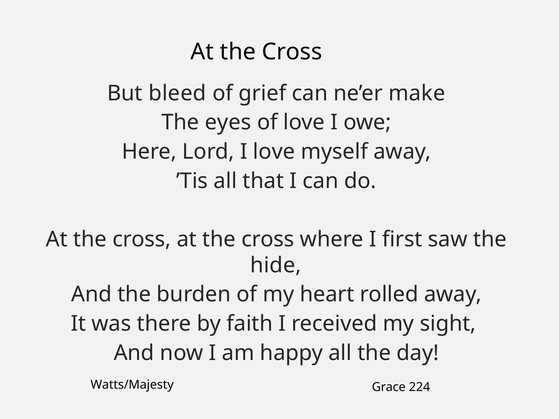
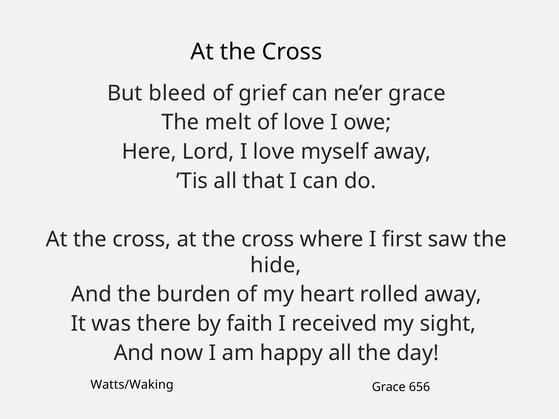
ne’er make: make -> grace (417, 93)
eyes: eyes -> melt (228, 123)
Watts/Majesty: Watts/Majesty -> Watts/Waking (132, 385)
224: 224 -> 656 (420, 387)
